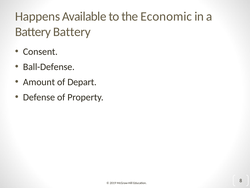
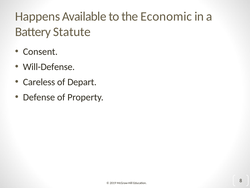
Battery Battery: Battery -> Statute (72, 32)
Ball-Defense: Ball-Defense -> Will-Defense (49, 67)
Amount: Amount -> Careless (39, 82)
